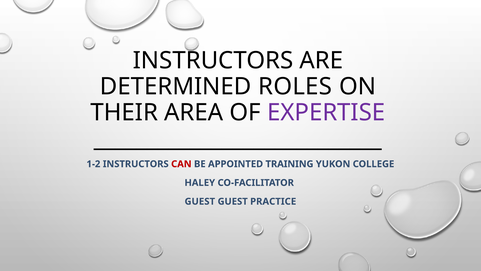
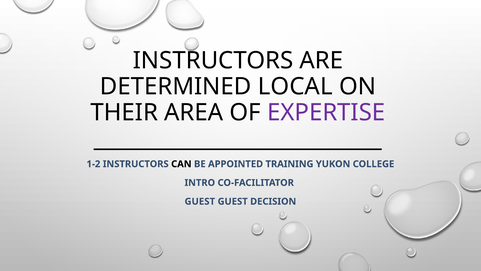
ROLES: ROLES -> LOCAL (295, 86)
CAN colour: red -> black (181, 164)
HALEY: HALEY -> INTRO (200, 182)
PRACTICE: PRACTICE -> DECISION (273, 201)
